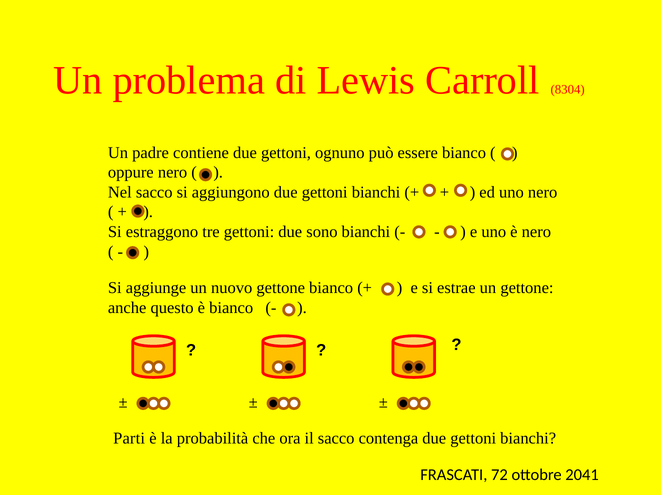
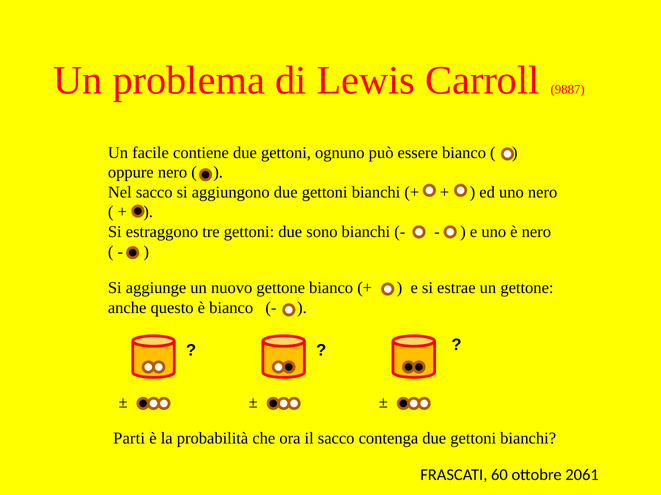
8304: 8304 -> 9887 (568, 89)
padre: padre -> facile (151, 153)
72: 72 -> 60 (499, 476)
2041: 2041 -> 2061 (582, 476)
